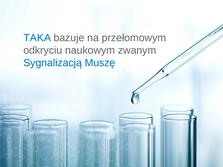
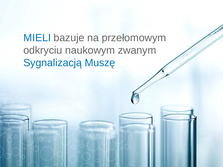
TAKA: TAKA -> MIELI (37, 38)
